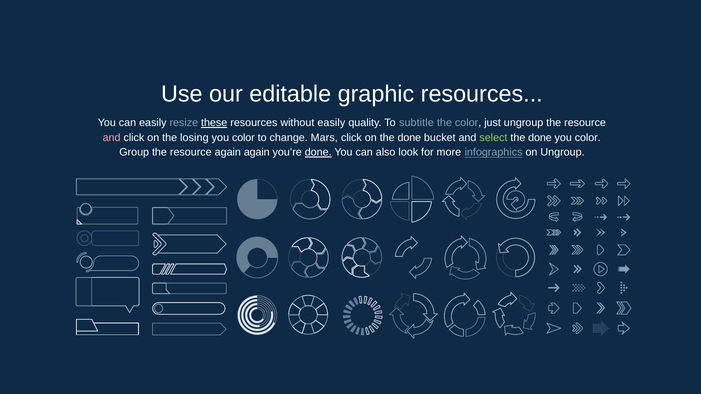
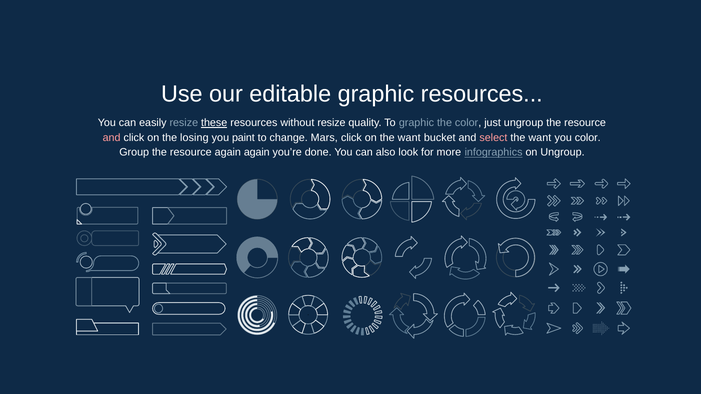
without easily: easily -> resize (331, 123)
To subtitle: subtitle -> graphic (416, 123)
color: color -> paint (243, 138)
on the done: done -> want (409, 138)
select colour: light green -> pink (493, 138)
done: done -> want (540, 138)
done underline: present -> none (318, 153)
